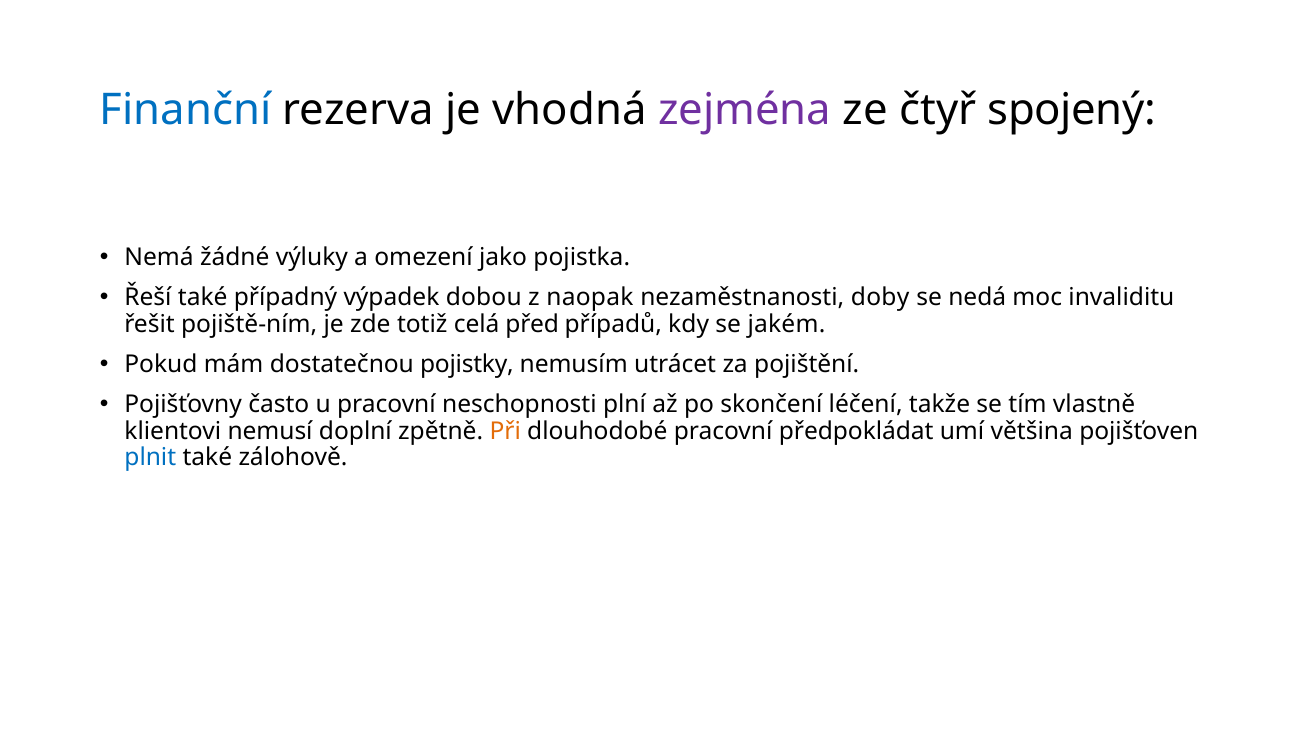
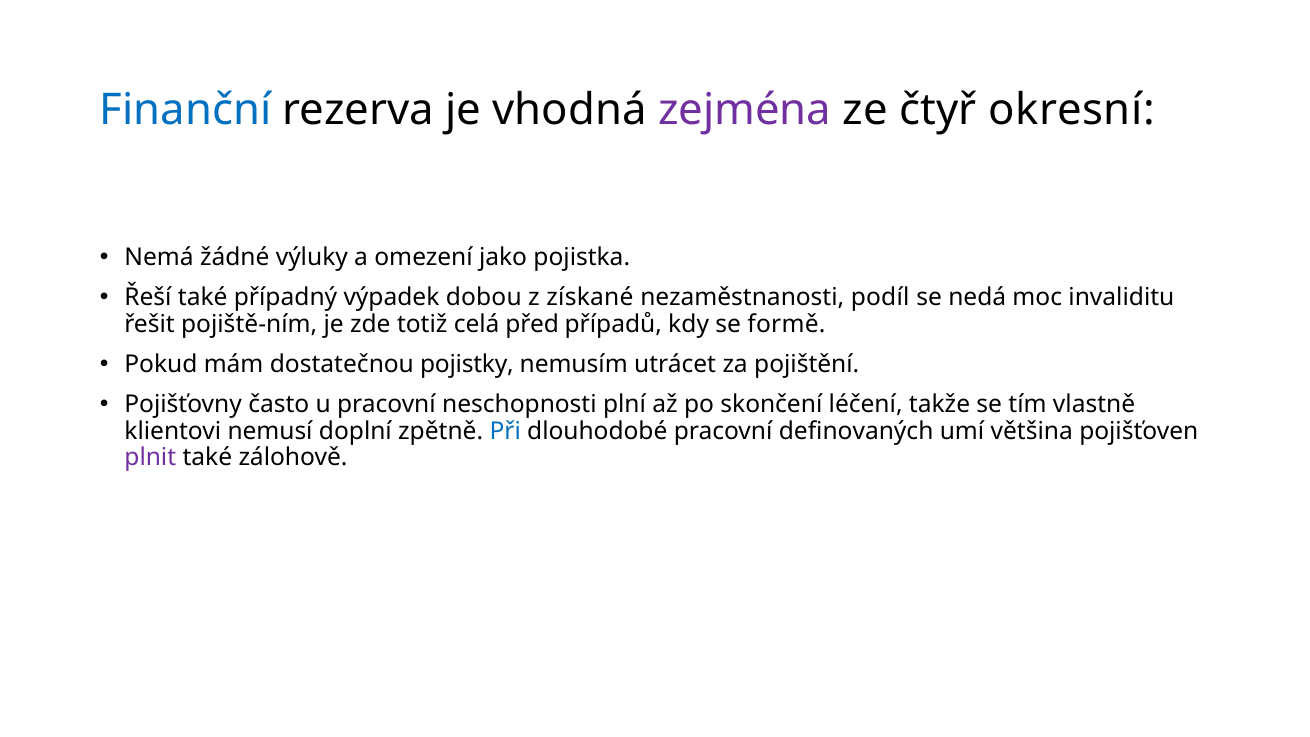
spojený: spojený -> okresní (1072, 110)
naopak: naopak -> získané (590, 298)
doby: doby -> podíl (880, 298)
jakém: jakém -> formě (786, 324)
Při colour: orange -> blue (505, 431)
předpokládat: předpokládat -> definovaných (856, 431)
plnit colour: blue -> purple (150, 457)
